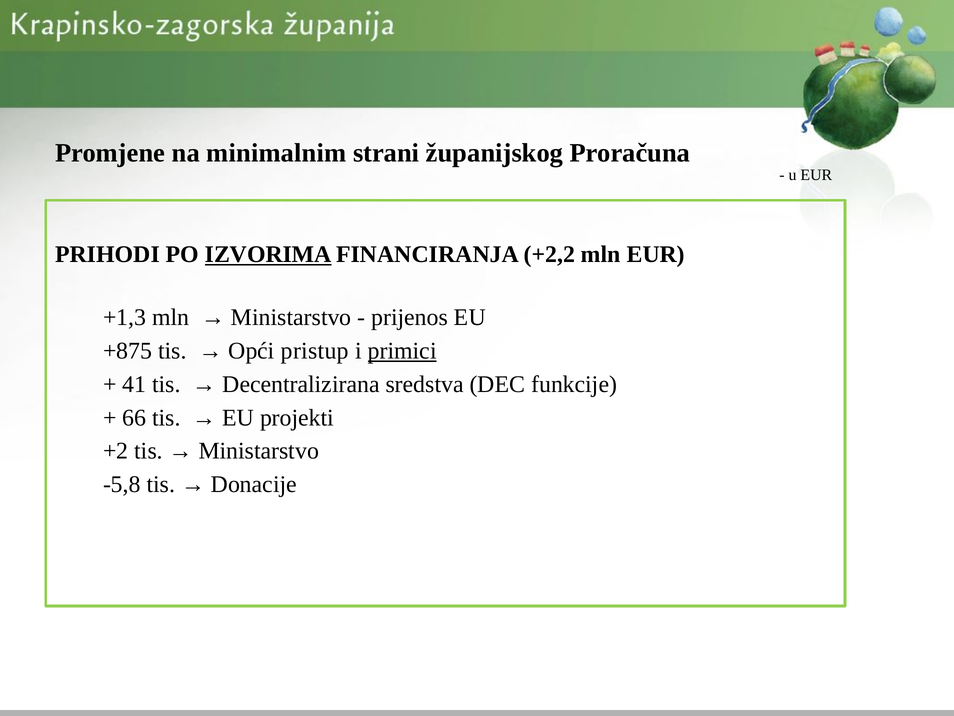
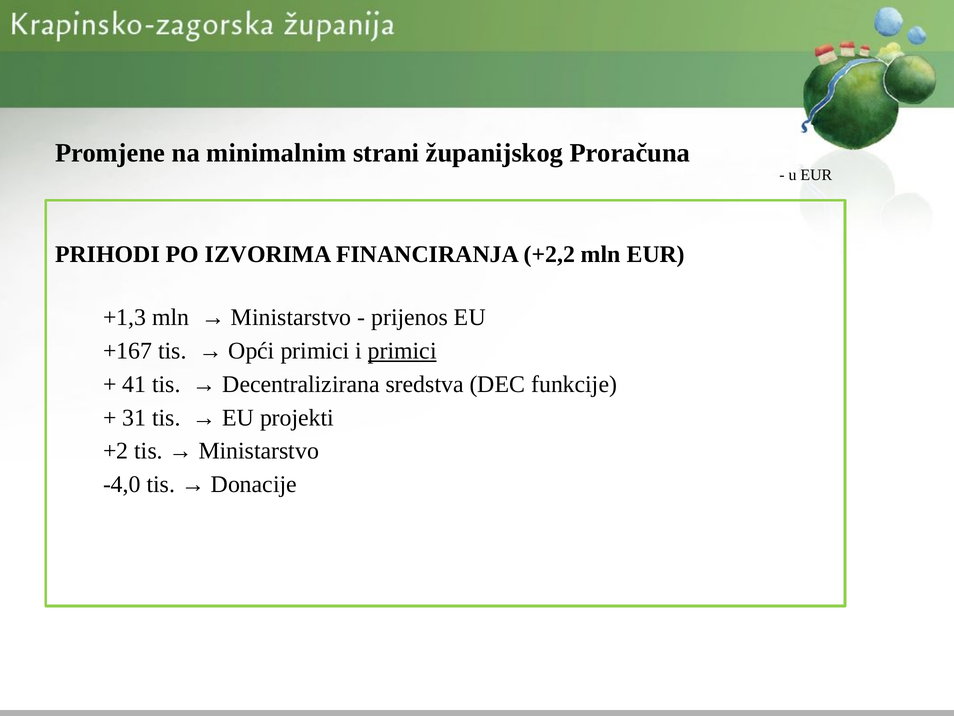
IZVORIMA underline: present -> none (268, 254)
+875: +875 -> +167 (128, 351)
Opći pristup: pristup -> primici (315, 351)
66: 66 -> 31 (134, 417)
-5,8: -5,8 -> -4,0 (122, 484)
